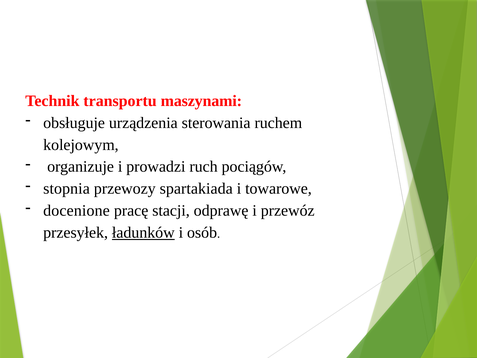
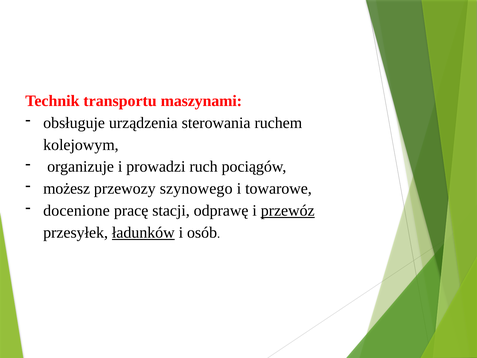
stopnia: stopnia -> możesz (67, 189)
spartakiada: spartakiada -> szynowego (196, 189)
przewóz underline: none -> present (288, 210)
